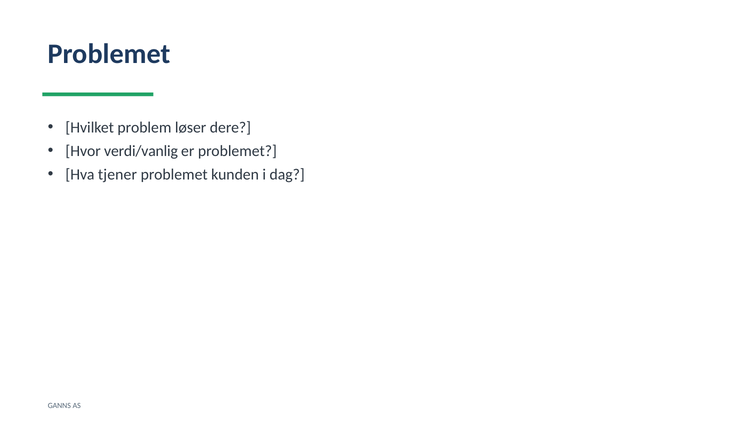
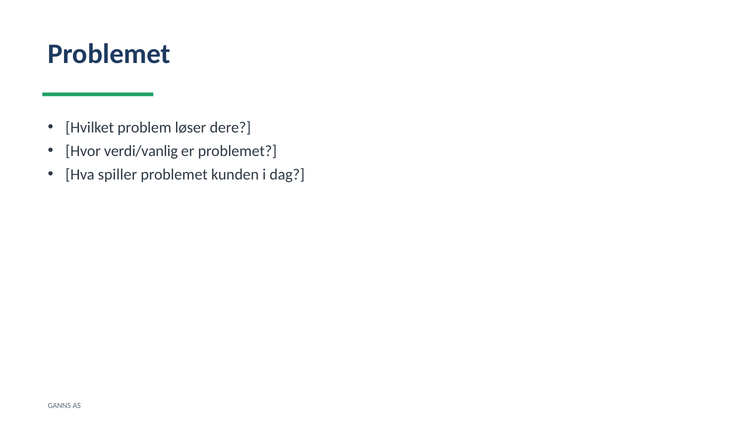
tjener: tjener -> spiller (118, 174)
